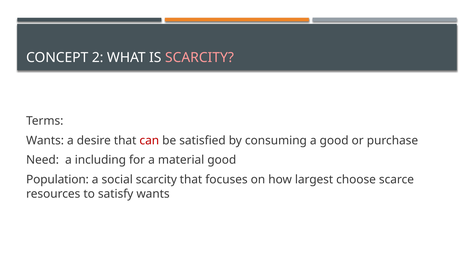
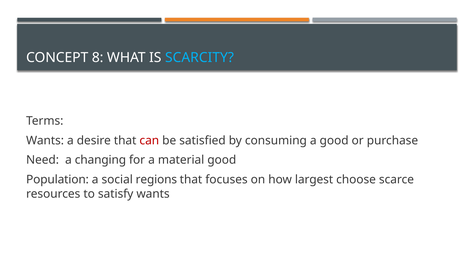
2: 2 -> 8 (98, 58)
SCARCITY colour: pink -> light blue (199, 58)
including: including -> changing (100, 160)
social scarcity: scarcity -> regions (156, 179)
